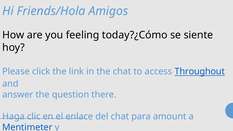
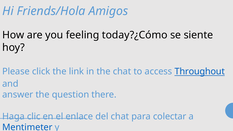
amount: amount -> colectar (170, 116)
